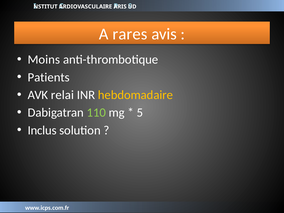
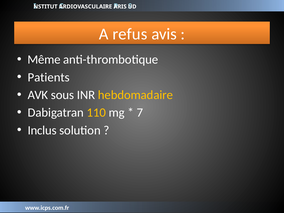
rares: rares -> refus (130, 34)
Moins: Moins -> Même (44, 60)
relai: relai -> sous (63, 95)
110 colour: light green -> yellow (96, 113)
5: 5 -> 7 (140, 113)
